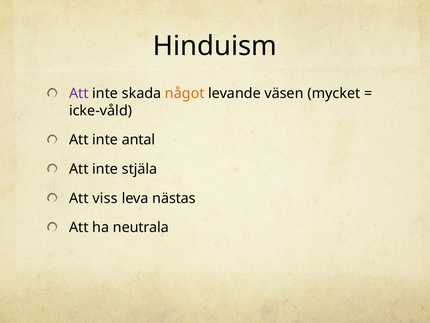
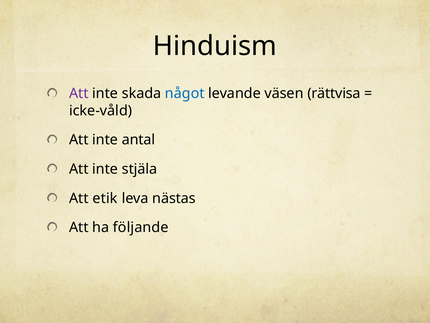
något colour: orange -> blue (185, 93)
mycket: mycket -> rättvisa (334, 93)
viss: viss -> etik (105, 198)
neutrala: neutrala -> följande (141, 227)
